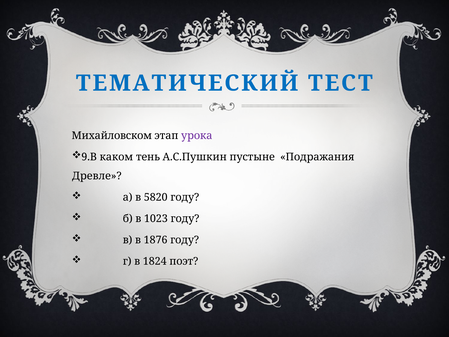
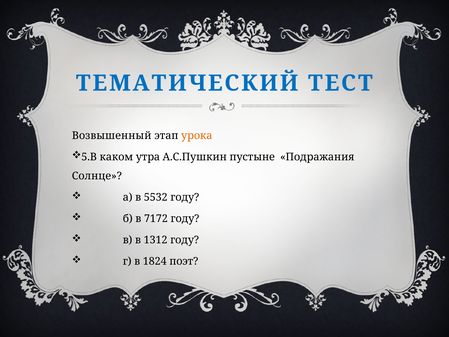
Михайловском: Михайловском -> Возвышенный (112, 135)
урока colour: purple -> orange (197, 135)
9.В: 9.В -> 5.В (89, 157)
тень: тень -> утра (148, 157)
Древле: Древле -> Солнце (97, 176)
5820: 5820 -> 5532 (156, 197)
1023: 1023 -> 7172 (156, 219)
1876: 1876 -> 1312 (156, 240)
